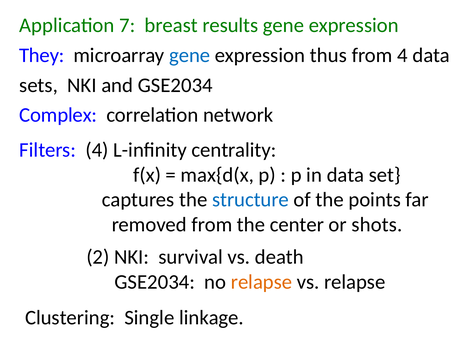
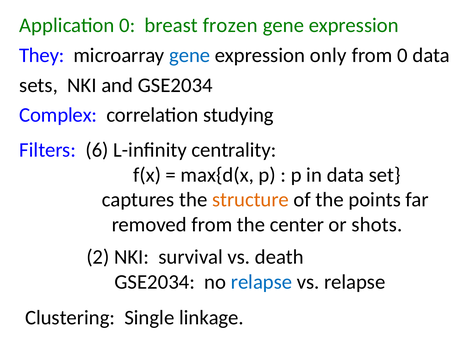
Application 7: 7 -> 0 (127, 25)
results: results -> frozen (230, 25)
thus: thus -> only (328, 55)
from 4: 4 -> 0 (402, 55)
network: network -> studying (238, 115)
Filters 4: 4 -> 6 (97, 150)
structure colour: blue -> orange (251, 200)
relapse colour: orange -> blue (262, 282)
